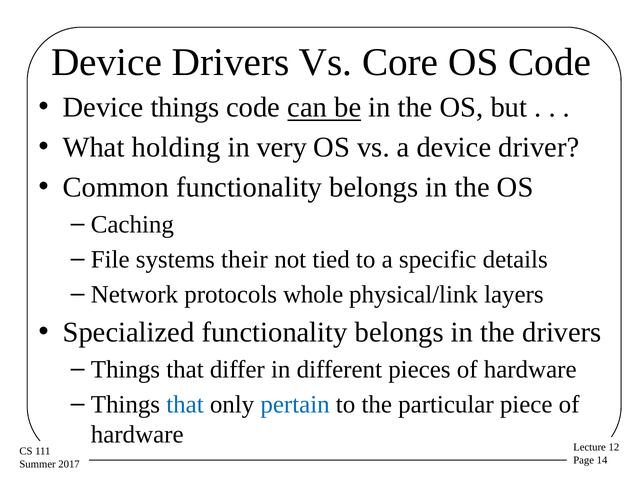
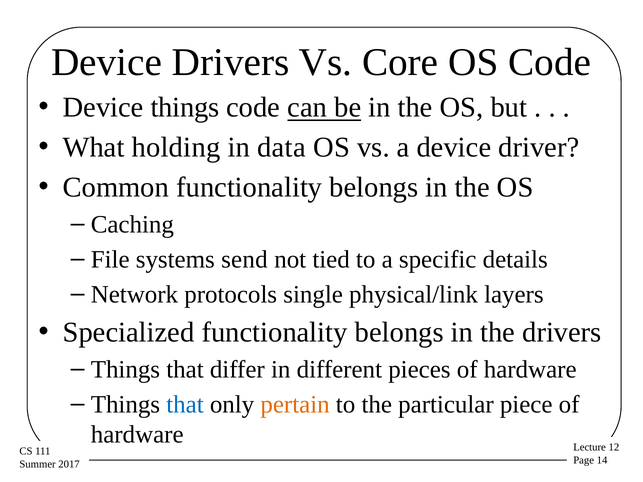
very: very -> data (282, 148)
their: their -> send (244, 260)
whole: whole -> single (313, 295)
pertain colour: blue -> orange (295, 405)
